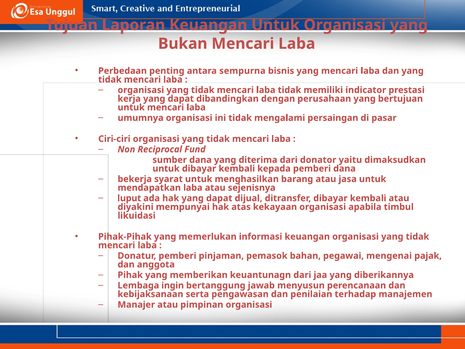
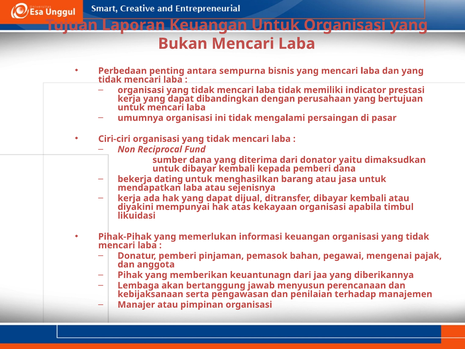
syarat: syarat -> dating (169, 179)
luput: luput -> kerja (129, 198)
ingin: ingin -> akan (173, 285)
